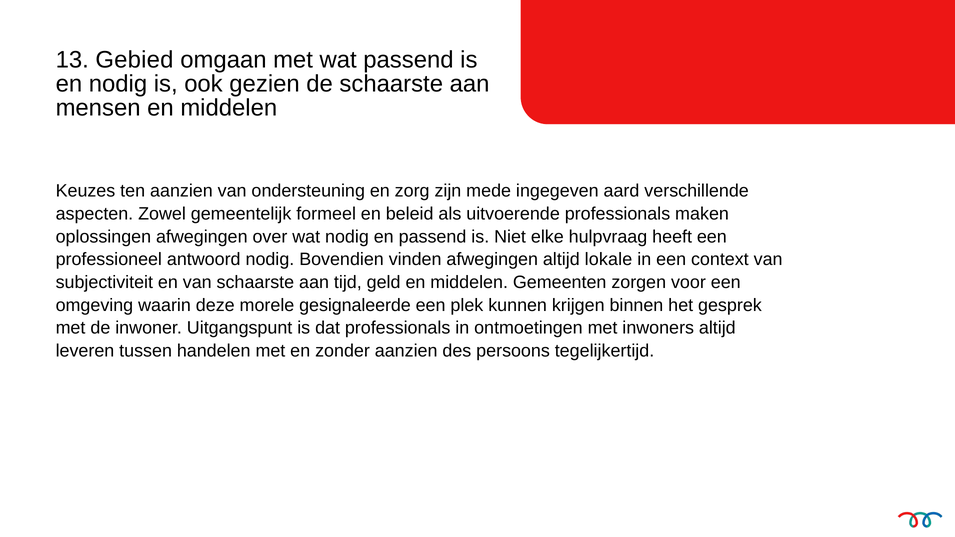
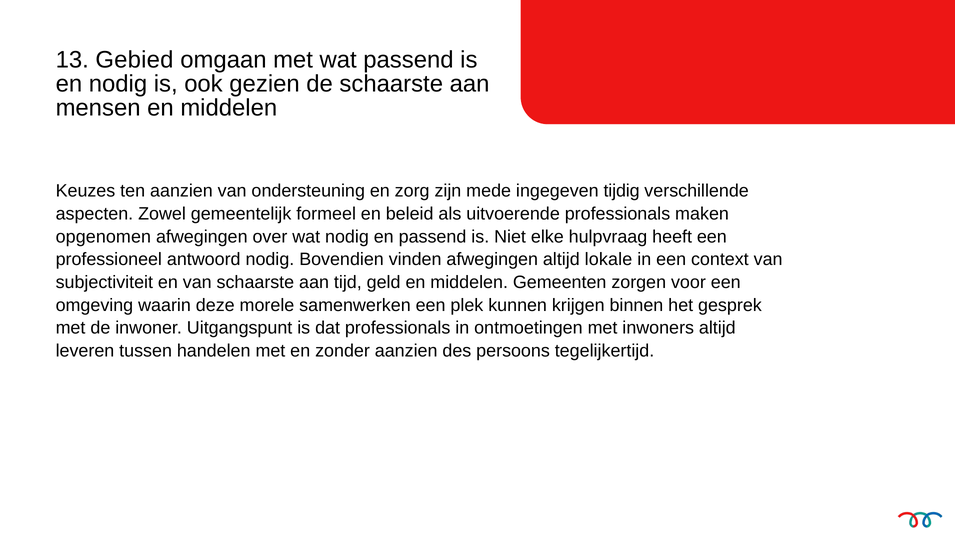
aard: aard -> tijdig (622, 191)
oplossingen: oplossingen -> opgenomen (103, 237)
gesignaleerde: gesignaleerde -> samenwerken (355, 305)
